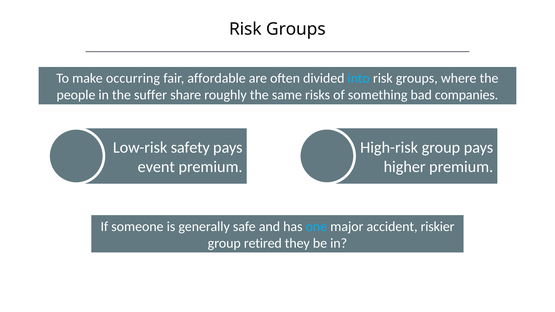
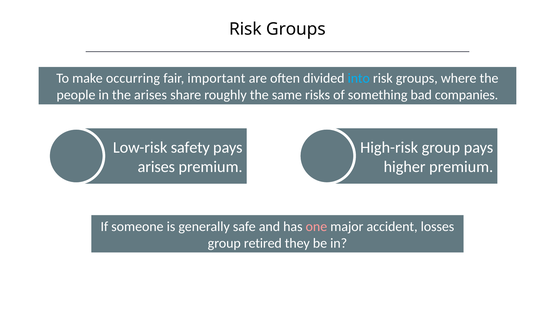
affordable: affordable -> important (216, 78)
the suffer: suffer -> arises (151, 95)
event: event -> arises (156, 167)
one colour: light blue -> pink (316, 227)
riskier: riskier -> losses (437, 227)
